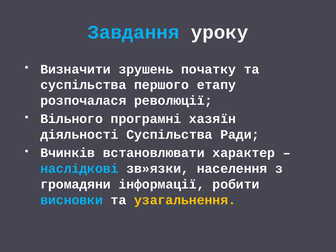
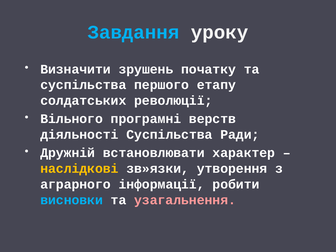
розпочалася: розпочалася -> солдатських (83, 101)
хазяїн: хазяїн -> верств (212, 119)
Вчинків: Вчинків -> Дружній (68, 153)
наслідкові colour: light blue -> yellow (79, 169)
населення: населення -> утворення (232, 169)
громадяни: громадяни -> аграрного (76, 184)
узагальнення colour: yellow -> pink (185, 200)
